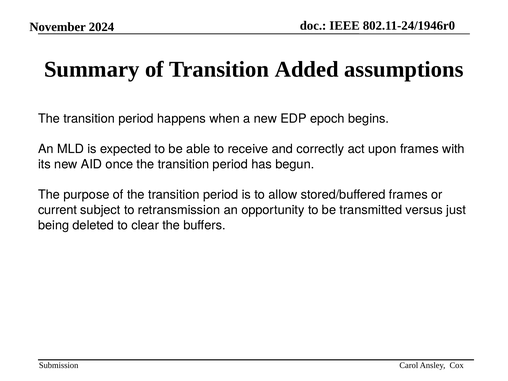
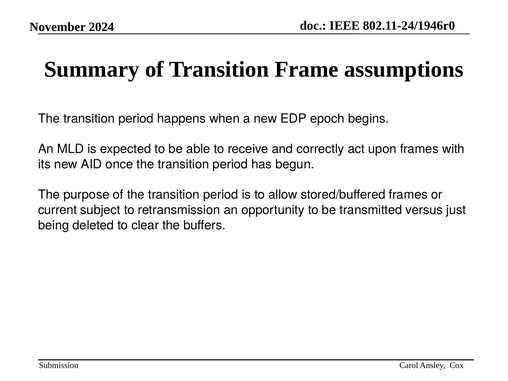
Added: Added -> Frame (307, 69)
